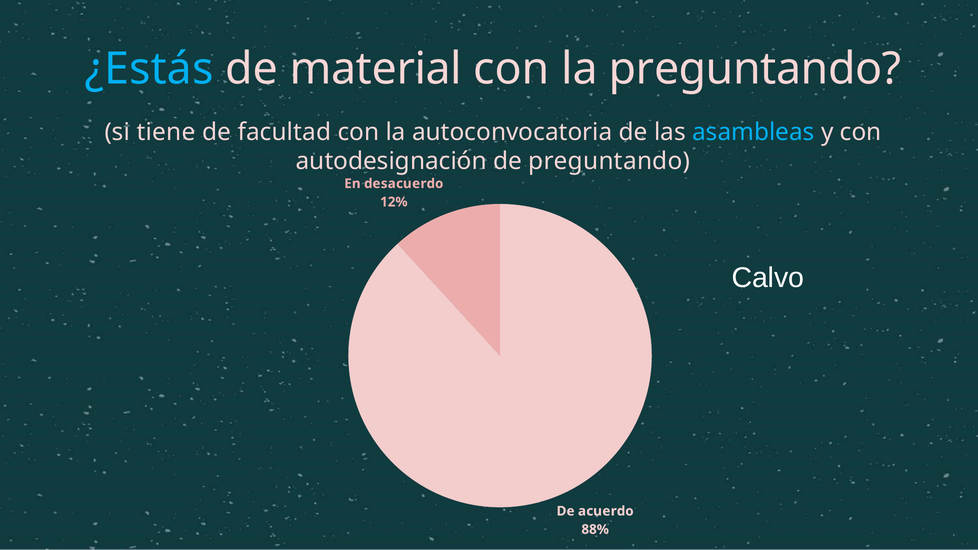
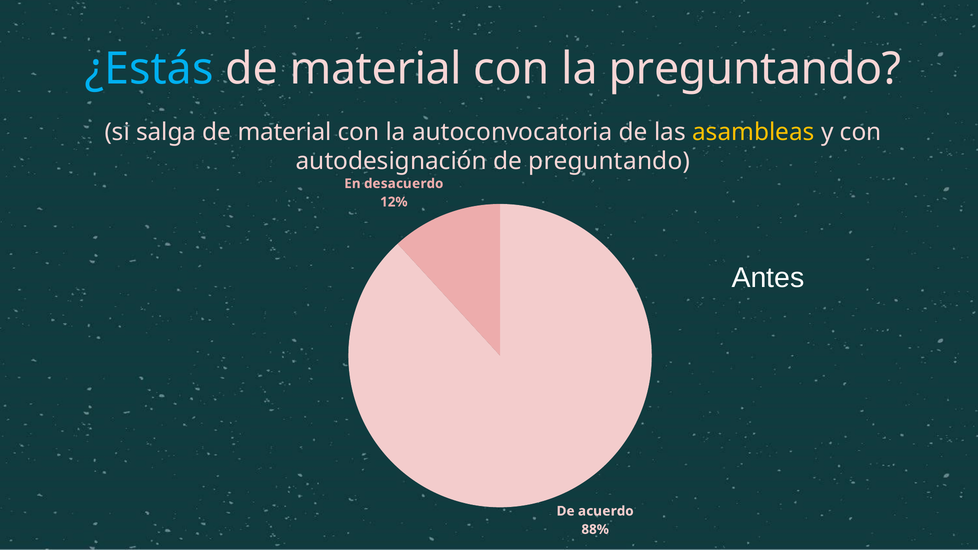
tiene: tiene -> salga (166, 132)
facultad: facultad -> material (285, 132)
asambleas colour: light blue -> yellow (753, 132)
Calvo: Calvo -> Antes (768, 278)
